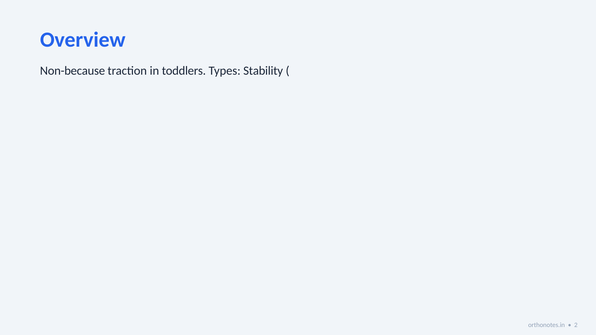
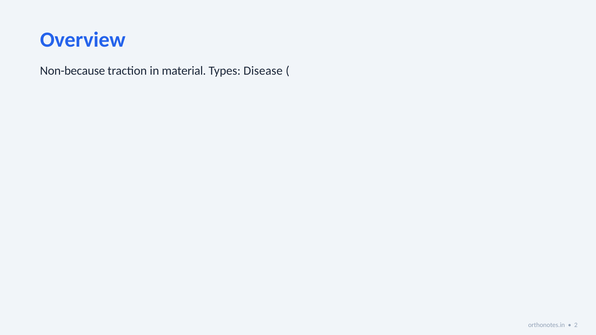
toddlers: toddlers -> material (184, 71)
Stability: Stability -> Disease (263, 71)
